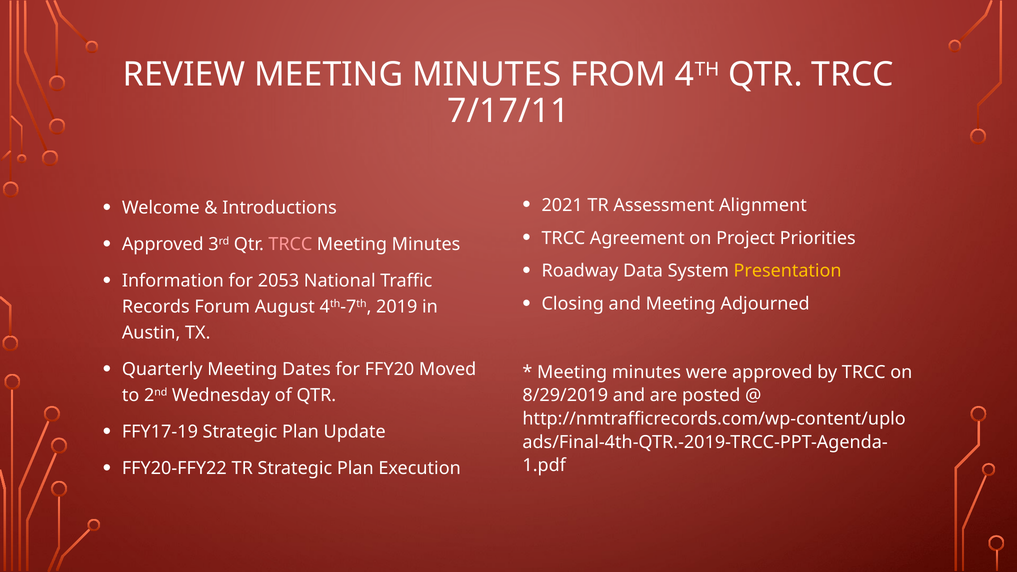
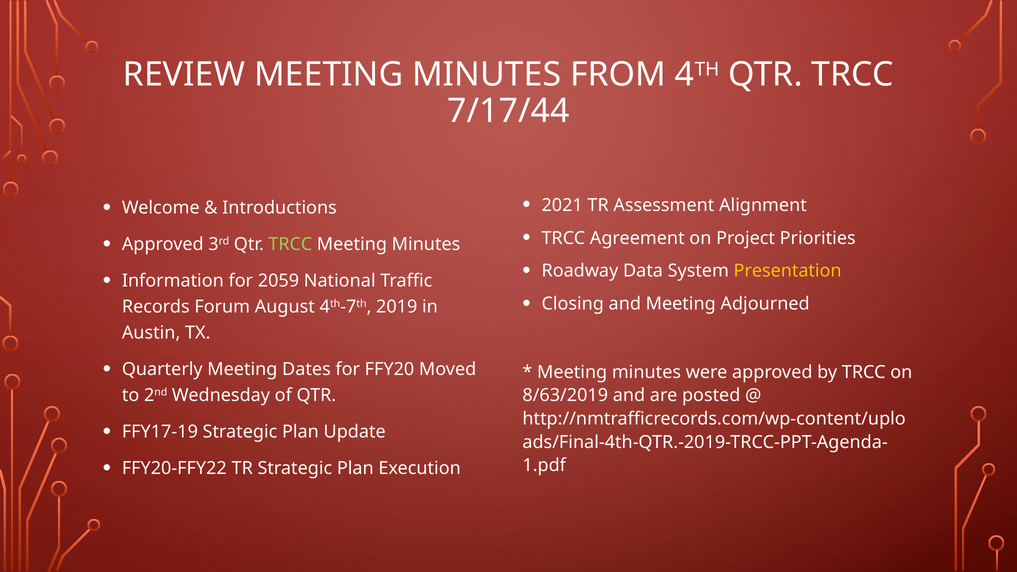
7/17/11: 7/17/11 -> 7/17/44 (508, 111)
TRCC colour: pink -> light green (290, 244)
2053: 2053 -> 2059 (278, 281)
8/29/2019: 8/29/2019 -> 8/63/2019 (565, 395)
